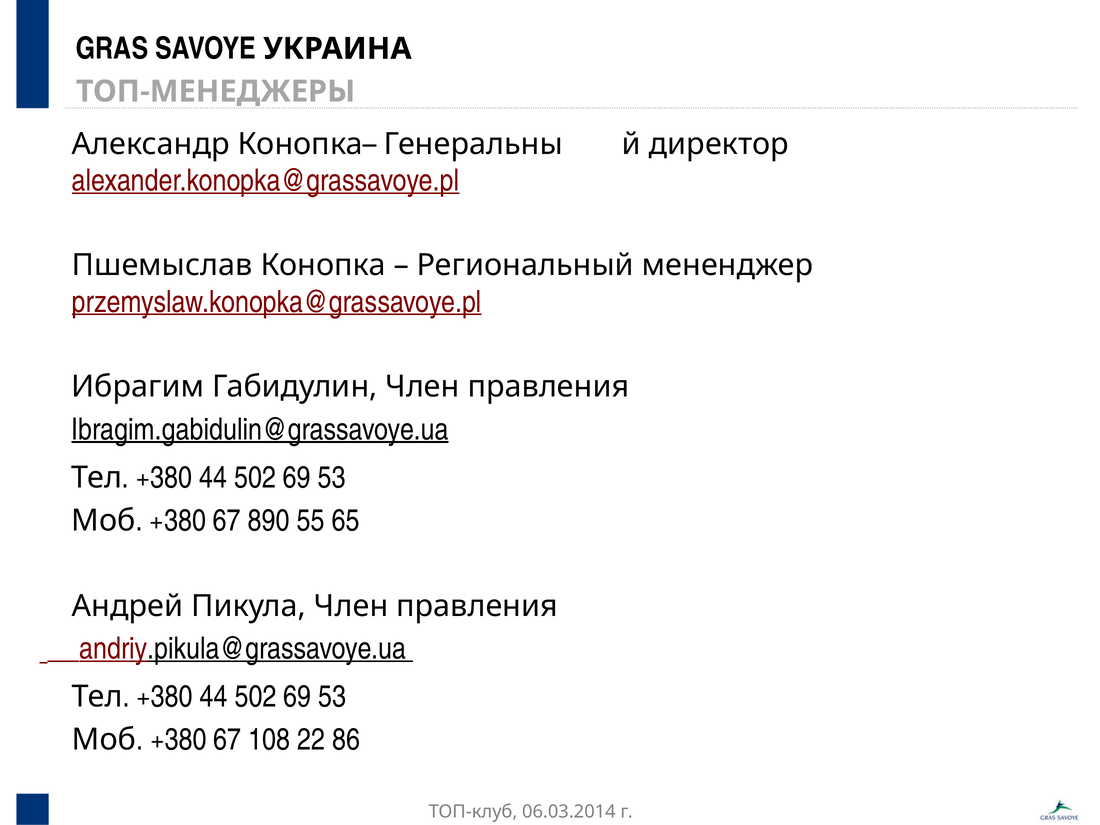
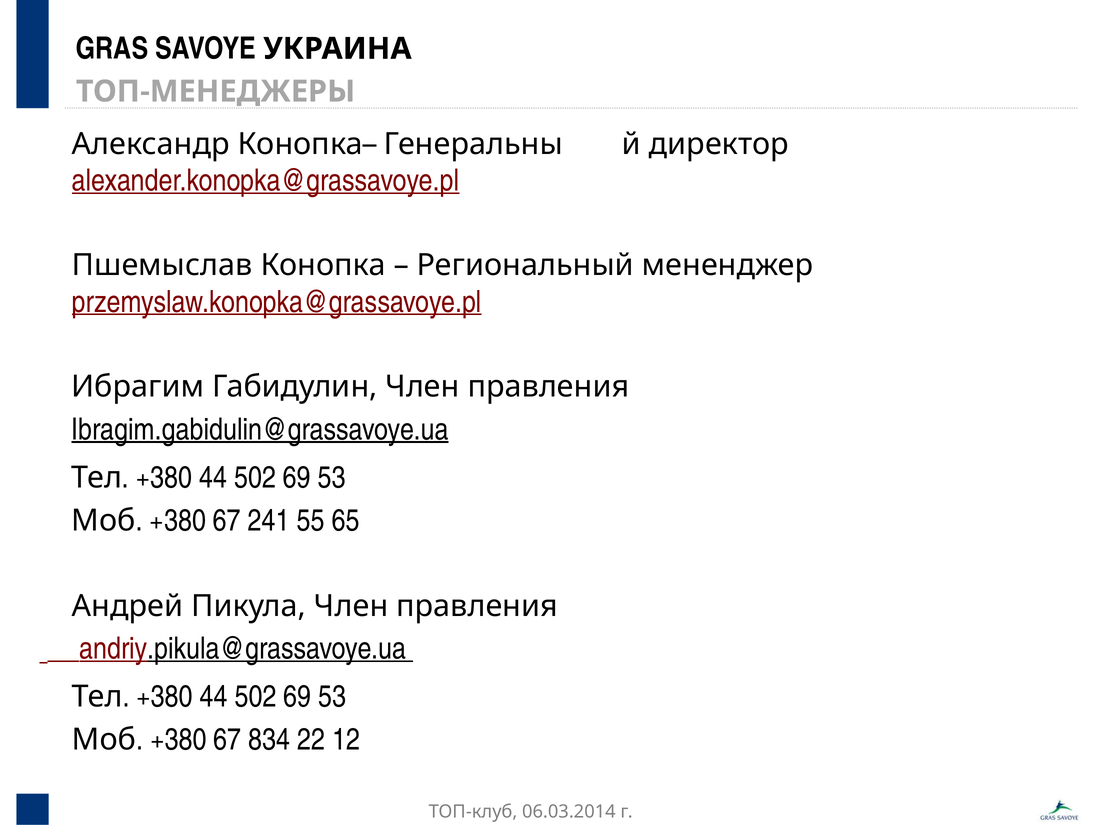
890: 890 -> 241 (269, 520)
108: 108 -> 834 (269, 740)
86: 86 -> 12 (346, 740)
